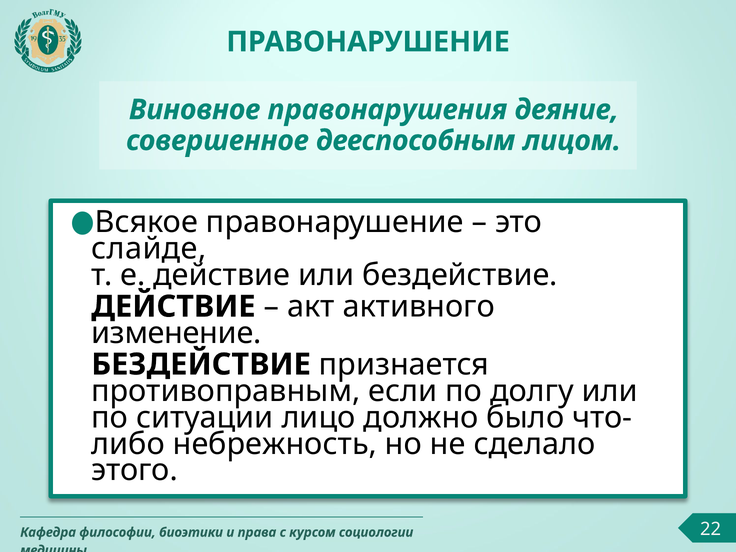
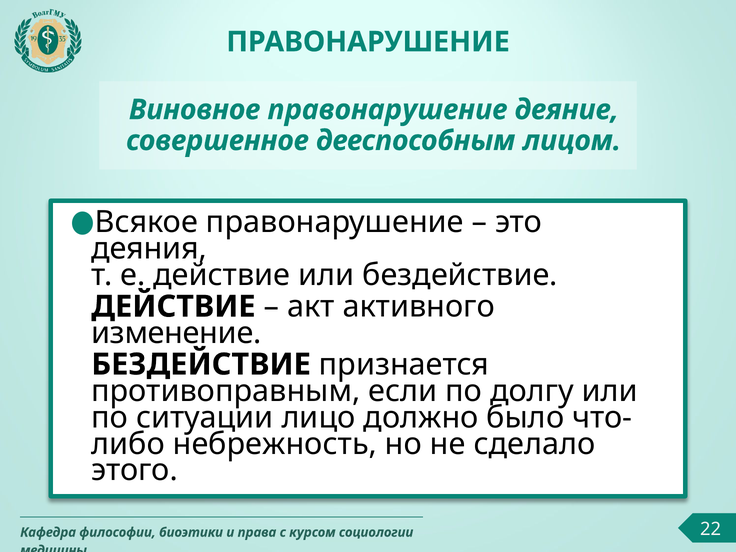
Виновное правонарушения: правонарушения -> правонарушение (387, 110)
слайде: слайде -> деяния (149, 249)
